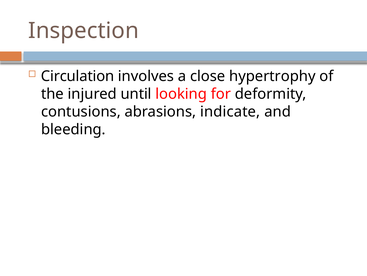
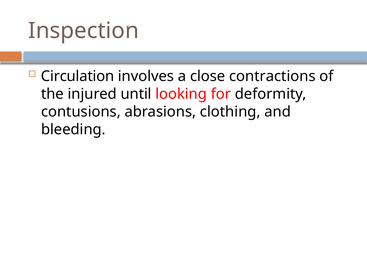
hypertrophy: hypertrophy -> contractions (272, 76)
indicate: indicate -> clothing (230, 111)
